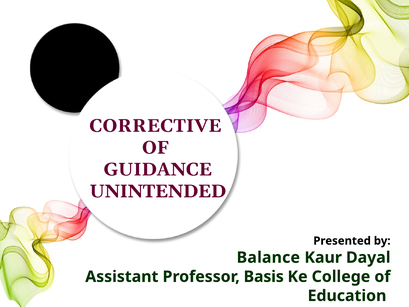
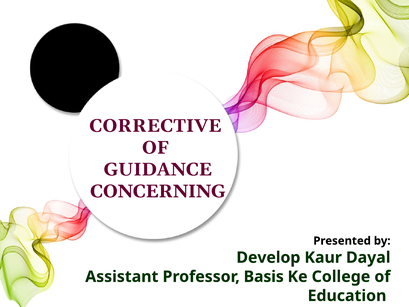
UNINTENDED: UNINTENDED -> CONCERNING (158, 191)
Balance: Balance -> Develop (268, 257)
